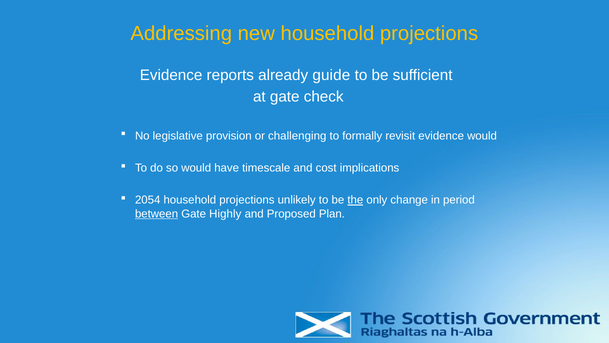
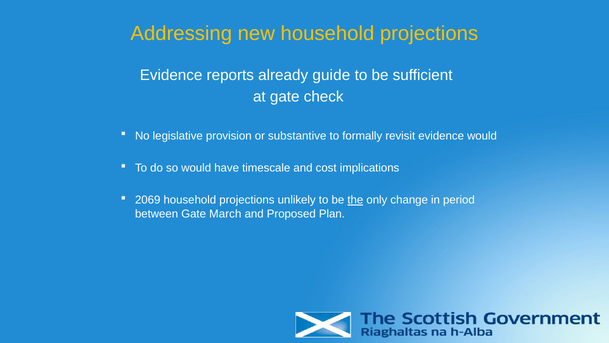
challenging: challenging -> substantive (297, 136)
2054: 2054 -> 2069 (148, 200)
between underline: present -> none (157, 214)
Highly: Highly -> March (225, 214)
